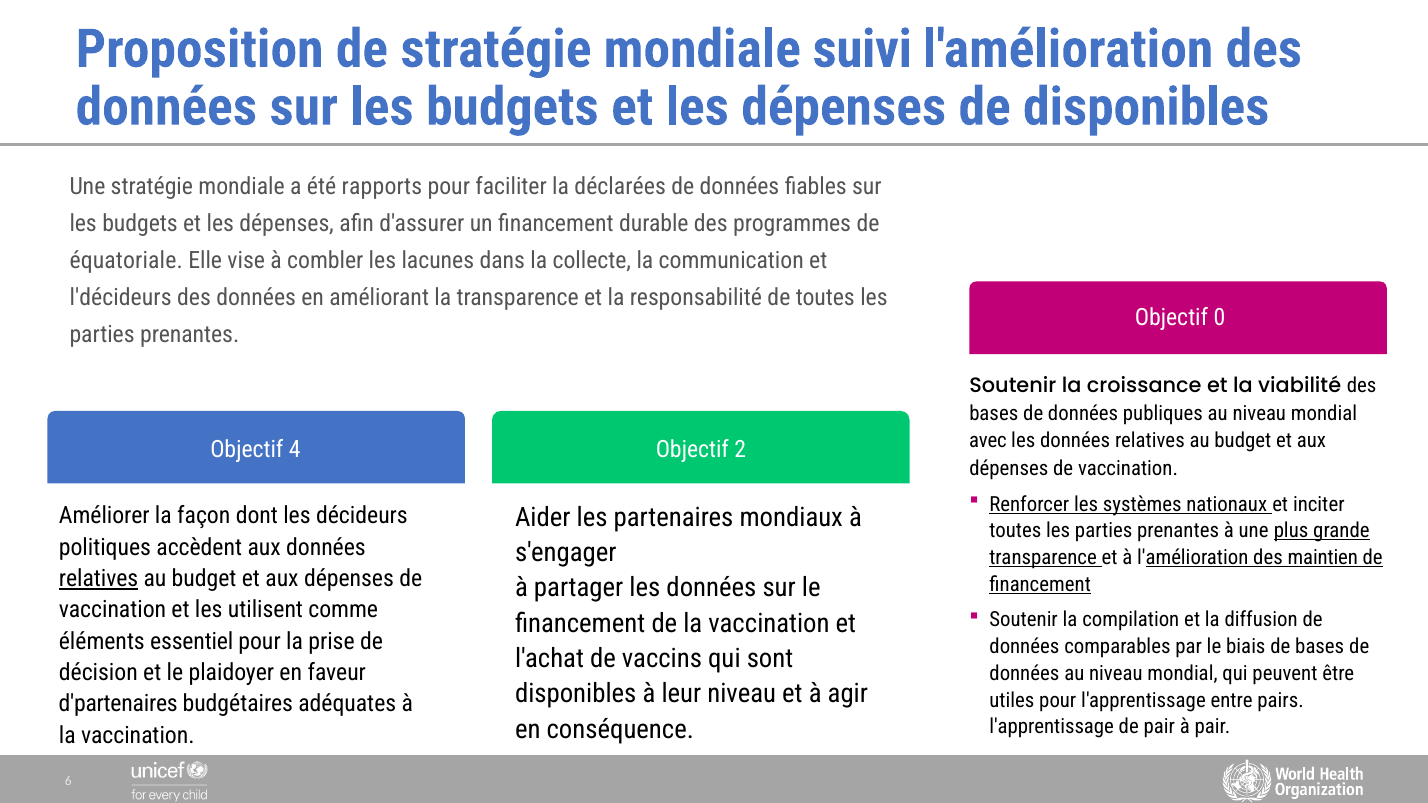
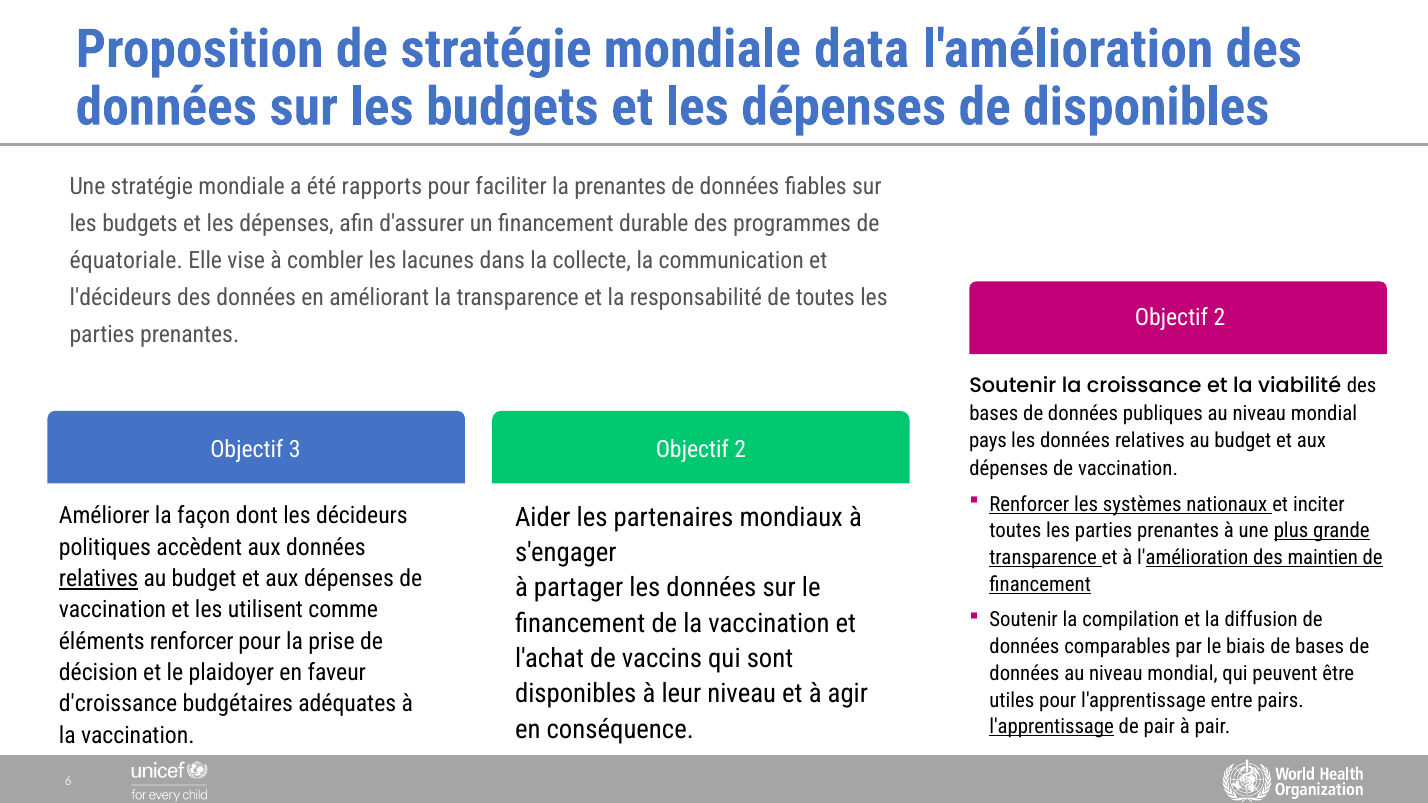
suivi: suivi -> data (862, 49)
la déclarées: déclarées -> prenantes (620, 187)
0: 0 -> 2 (1219, 318)
avec: avec -> pays (988, 441)
4: 4 -> 3 (295, 450)
éléments essentiel: essentiel -> renforcer (192, 641)
d'partenaires: d'partenaires -> d'croissance (118, 704)
l'apprentissage underline: none -> present (1052, 727)
